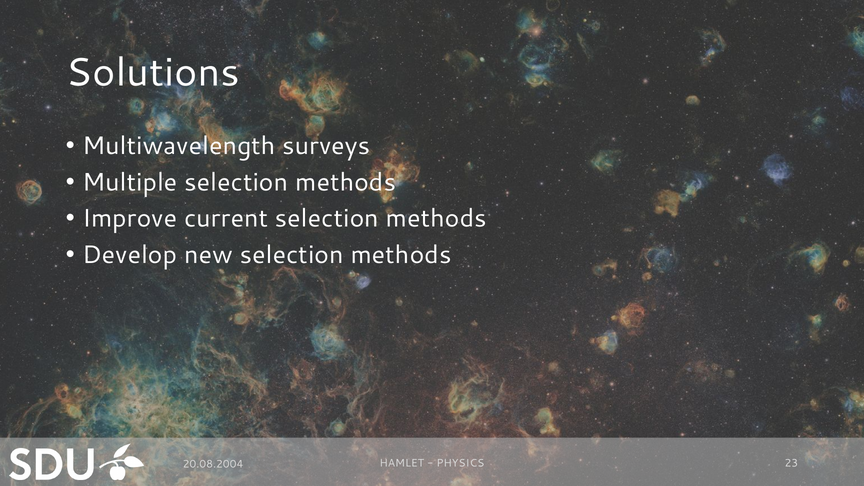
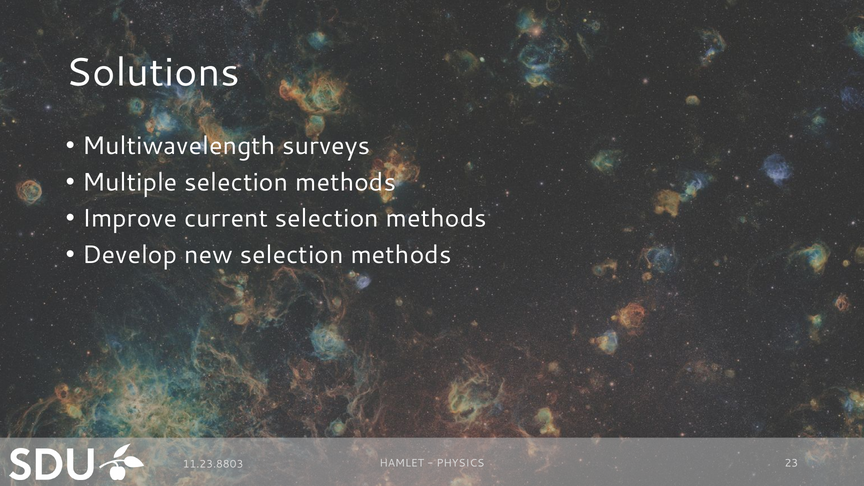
20.08.2004: 20.08.2004 -> 11.23.8803 (213, 464)
